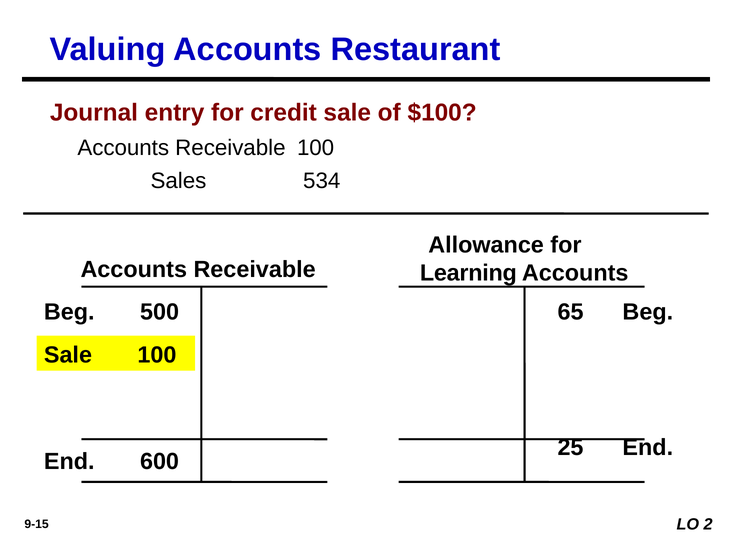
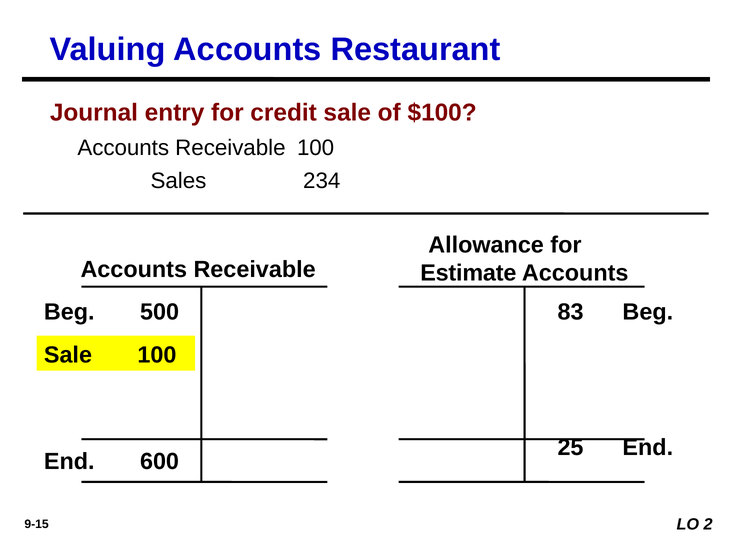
534: 534 -> 234 (322, 181)
Learning: Learning -> Estimate (468, 273)
65: 65 -> 83 (571, 312)
